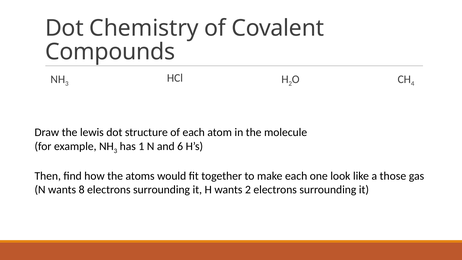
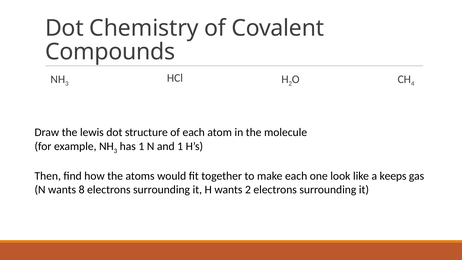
and 6: 6 -> 1 (180, 146)
those: those -> keeps (393, 176)
